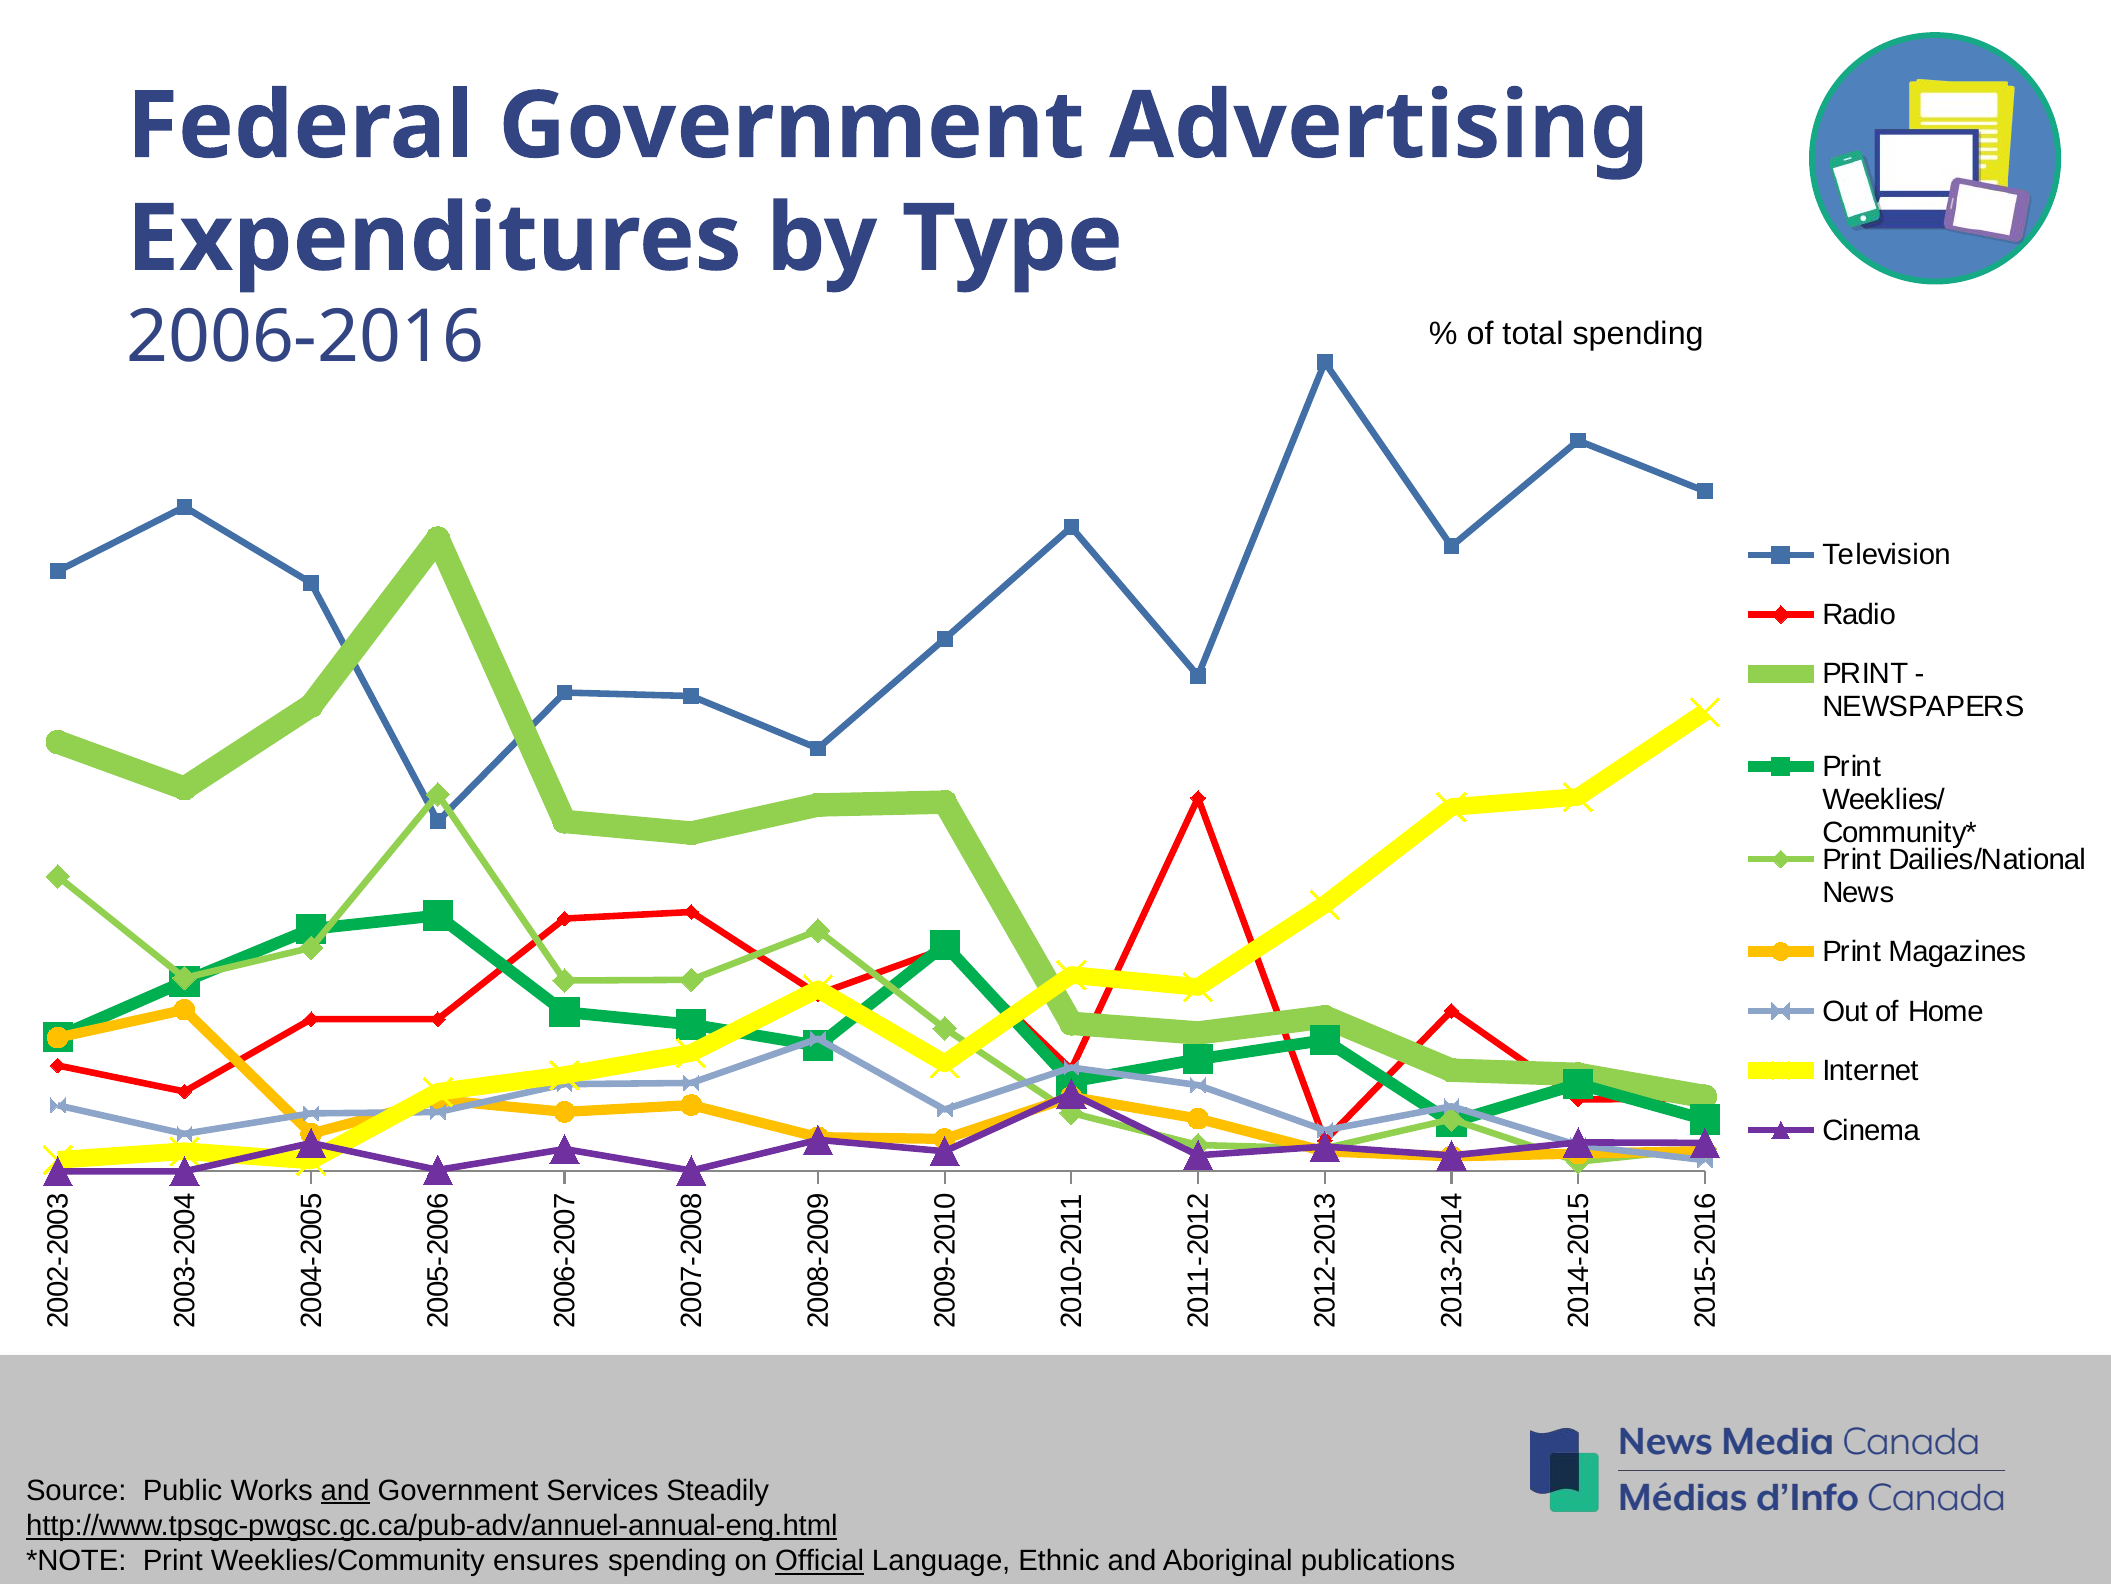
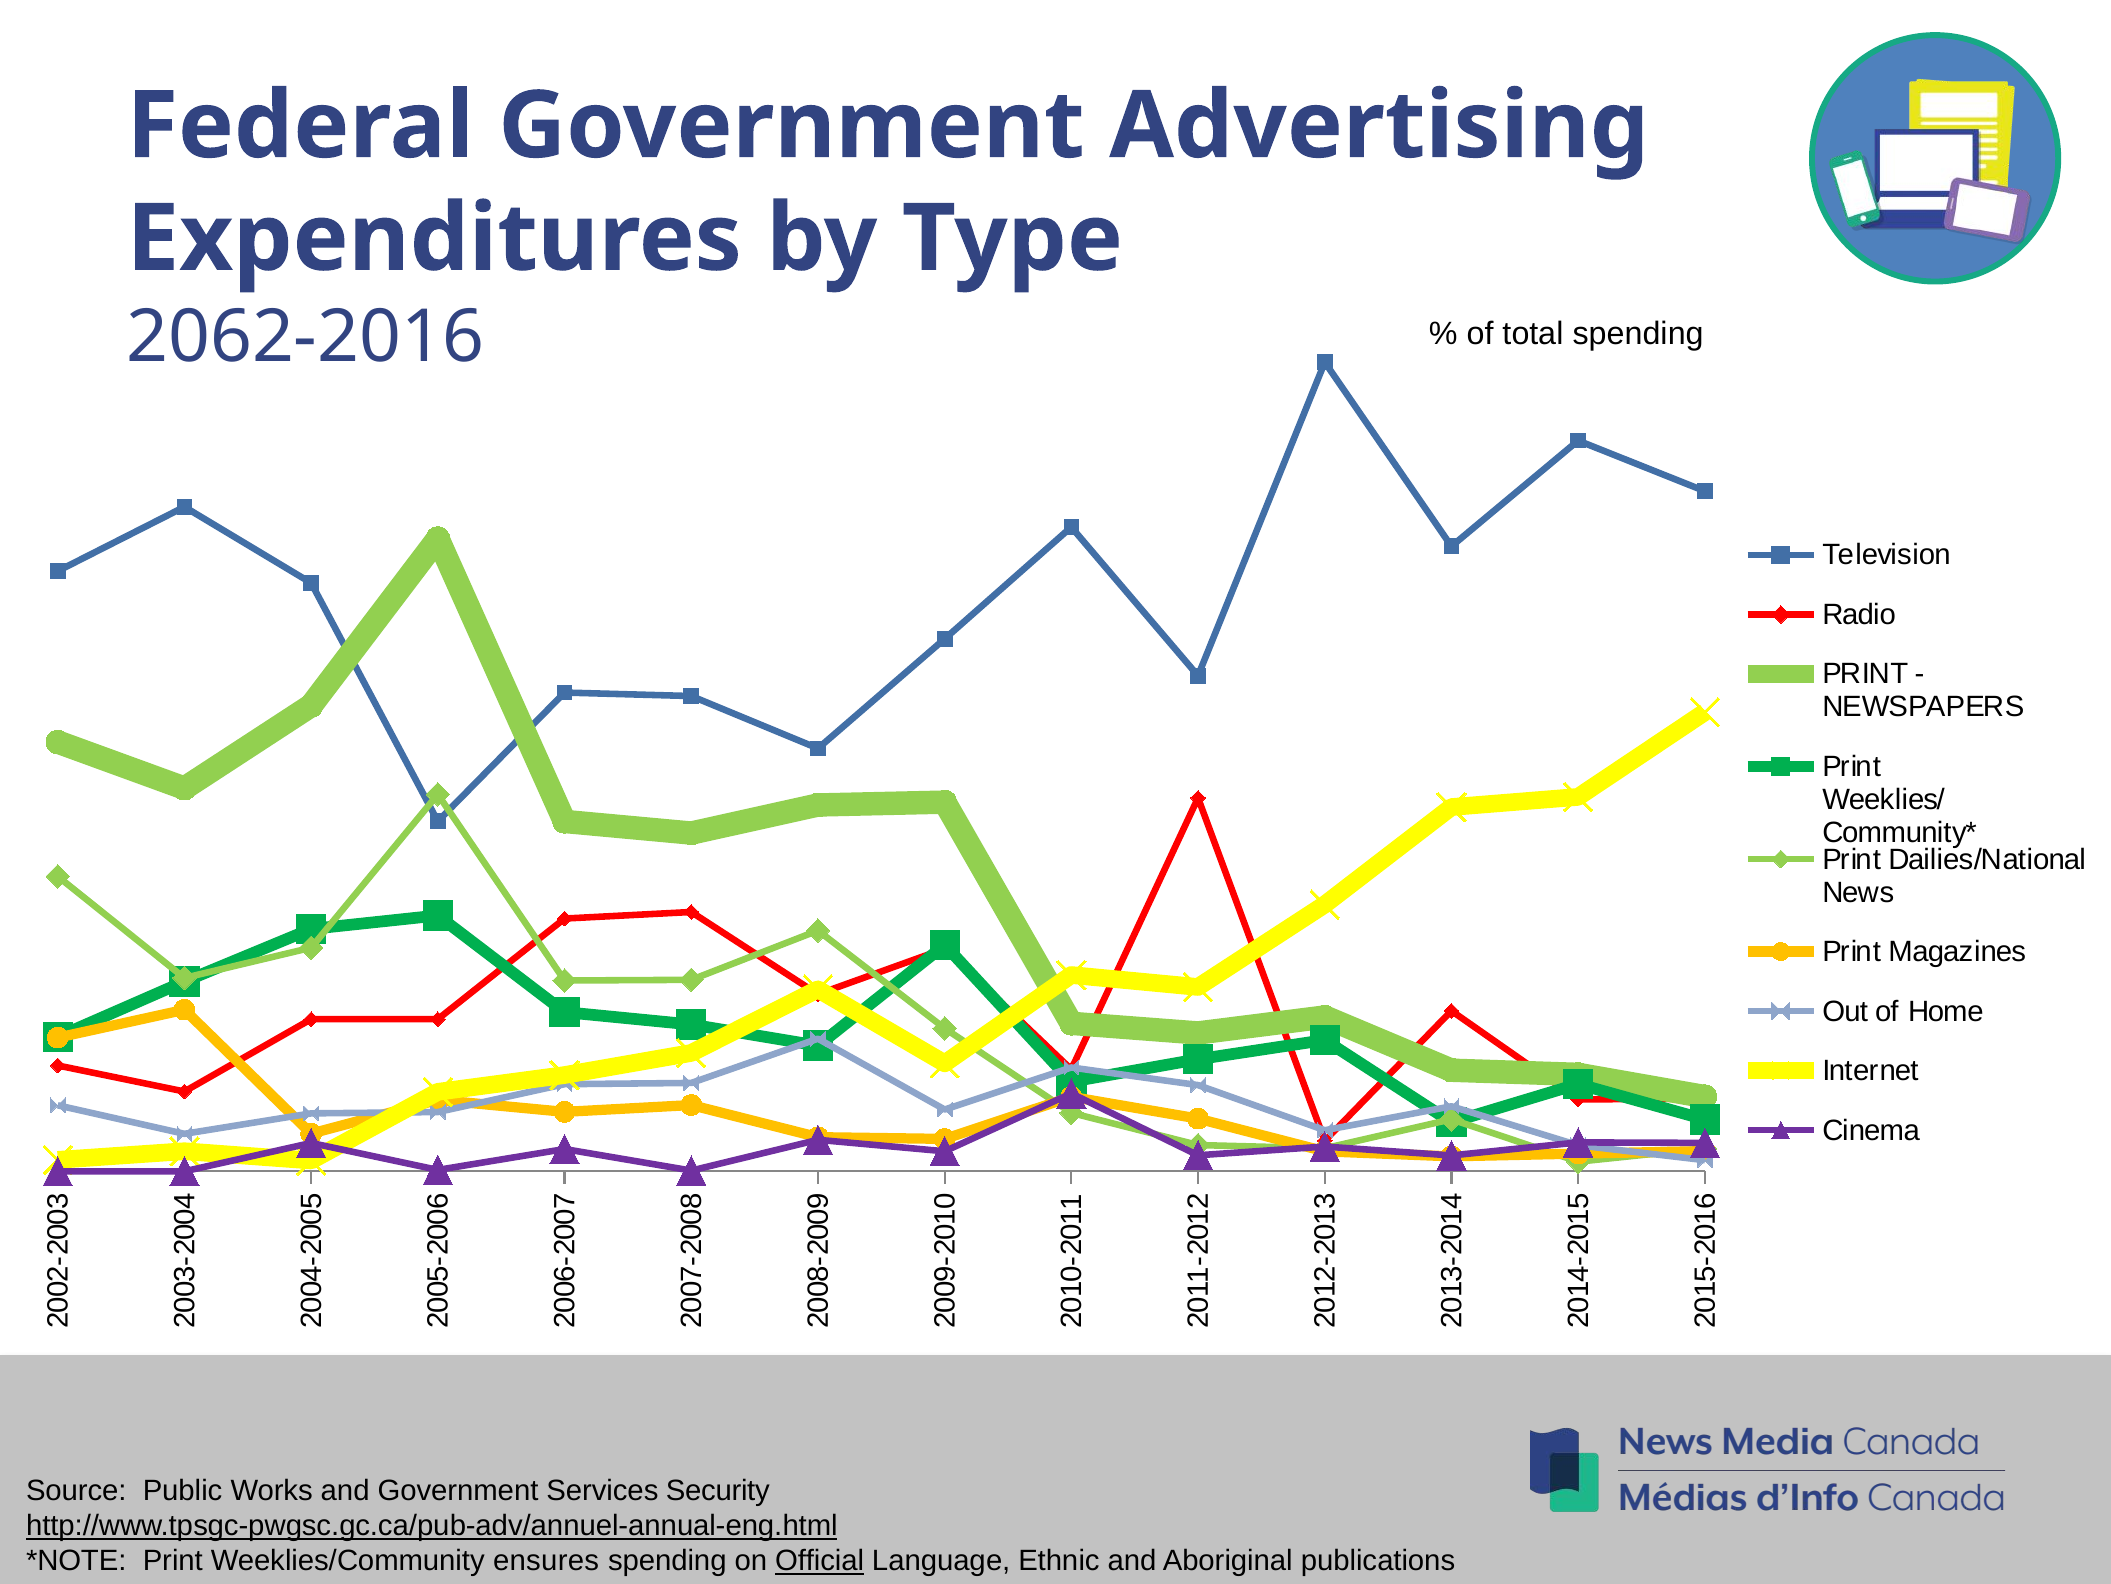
2006-2016: 2006-2016 -> 2062-2016 (306, 338)
and underline: present -> none (345, 1490)
Steadily: Steadily -> Security (718, 1490)
